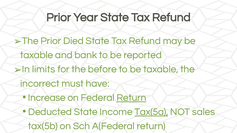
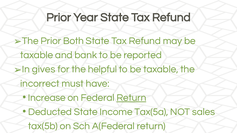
Died: Died -> Both (73, 41)
limits: limits -> gives (44, 69)
before: before -> helpful (102, 69)
Tax(5a underline: present -> none (151, 112)
